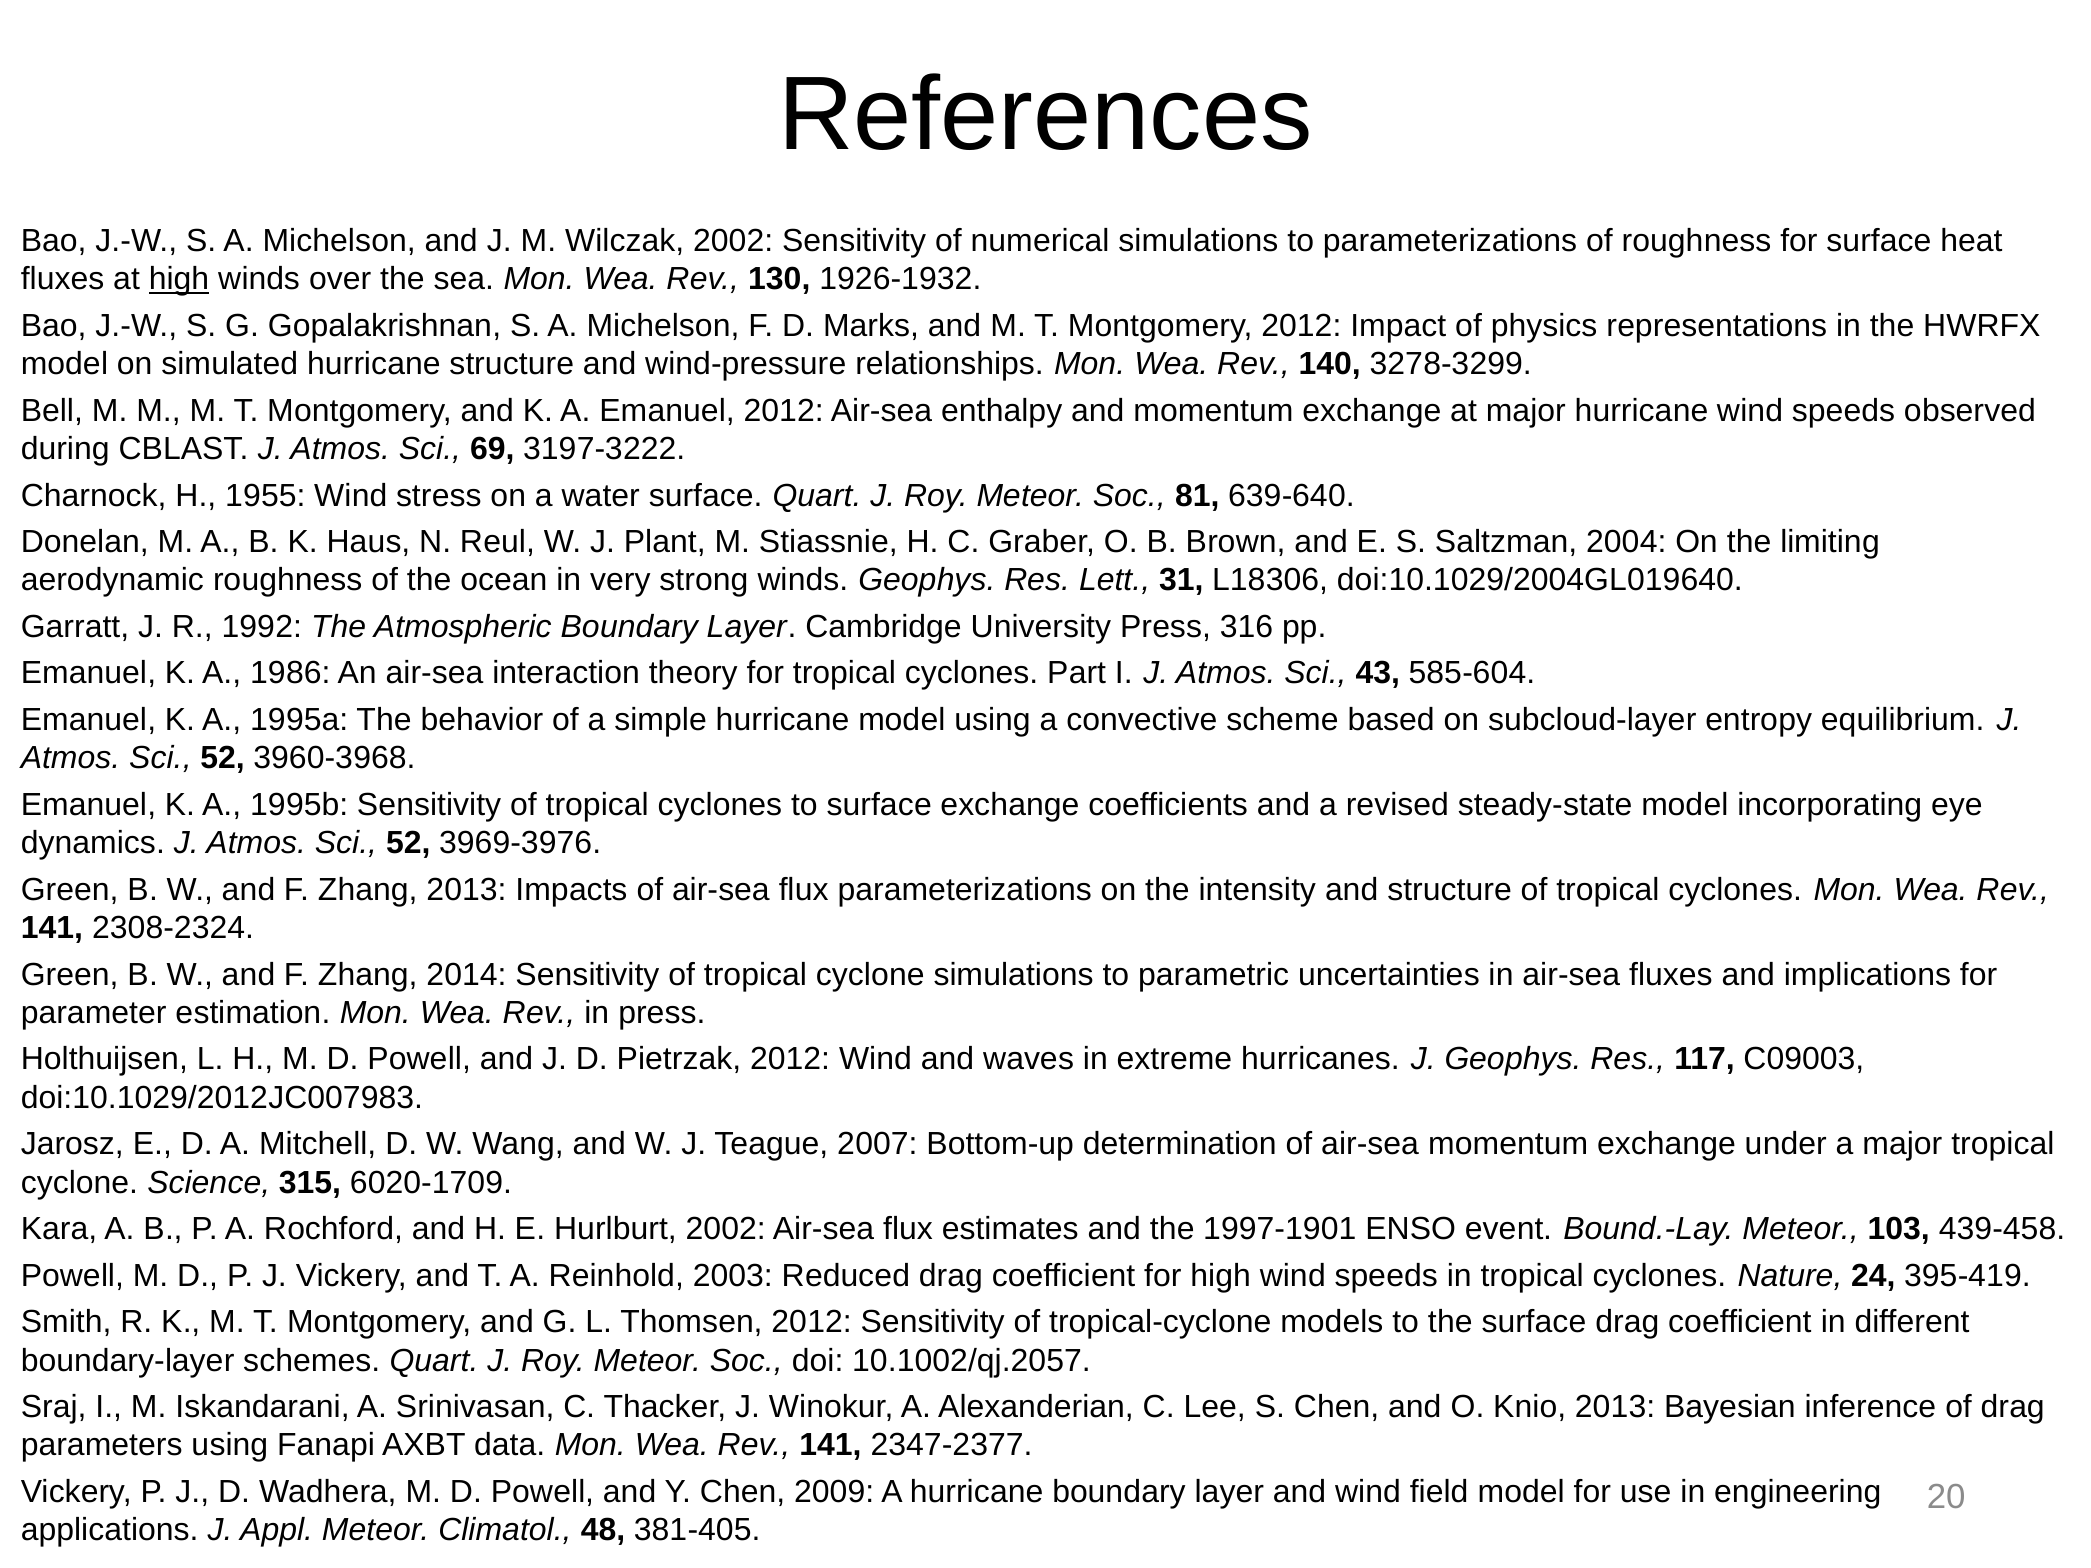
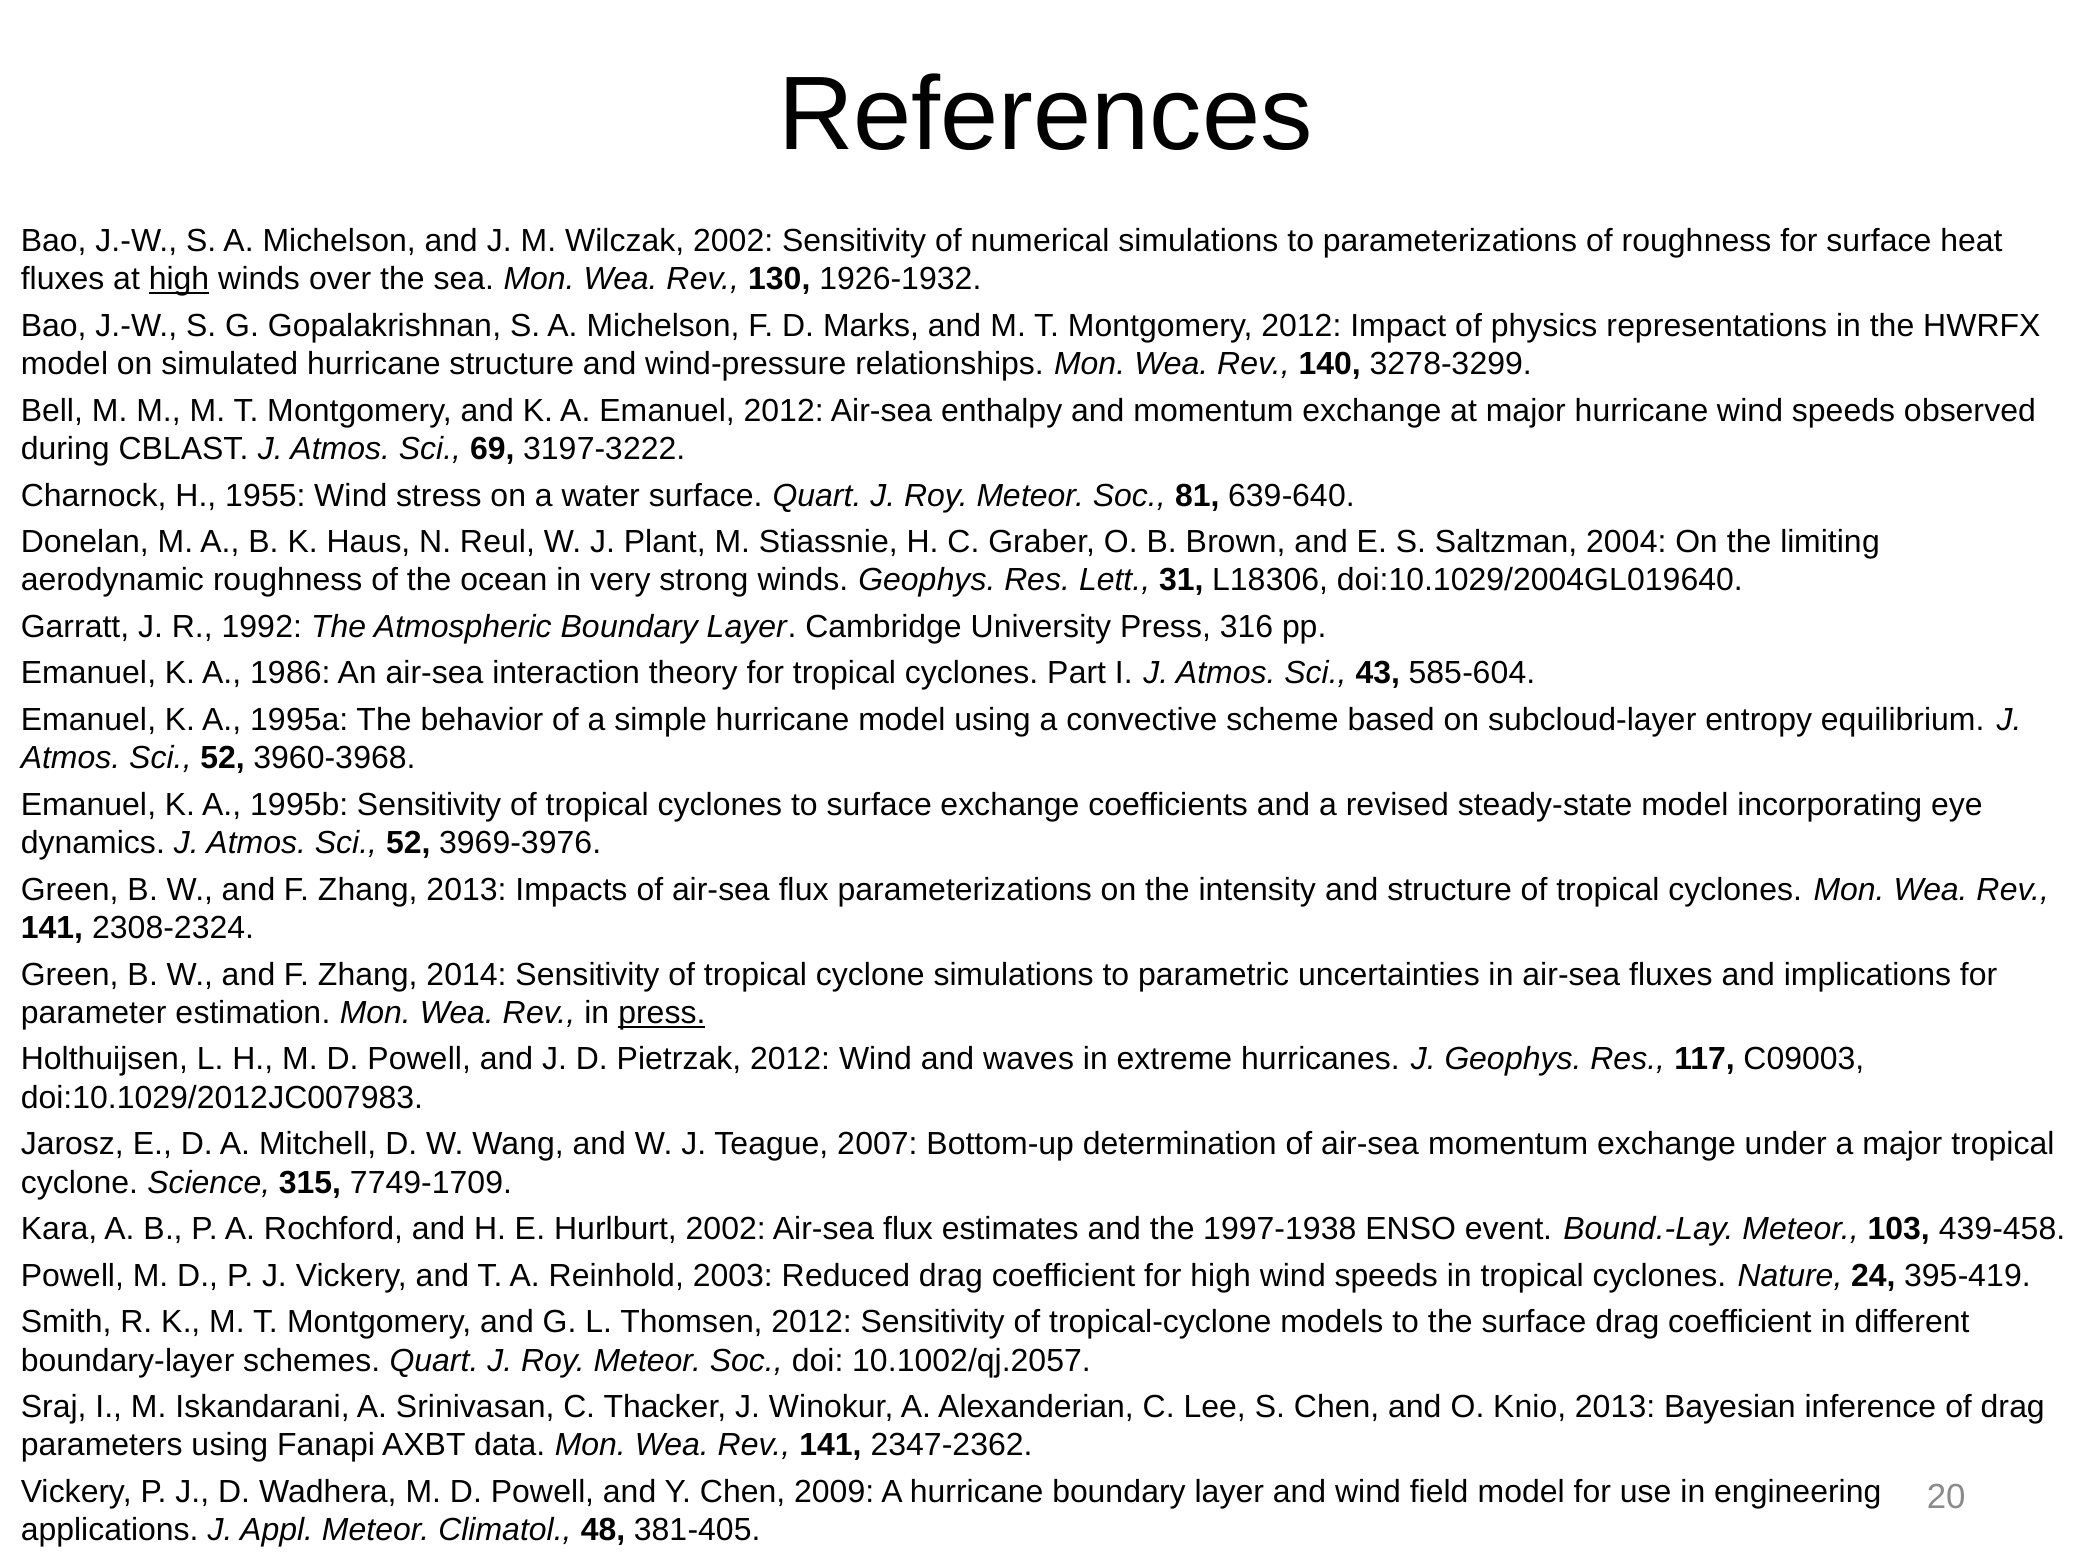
press underline: none -> present (662, 1013)
6020-1709: 6020-1709 -> 7749-1709 (431, 1183)
1997-1901: 1997-1901 -> 1997-1938 (1280, 1229)
2347-2377: 2347-2377 -> 2347-2362 (952, 1446)
